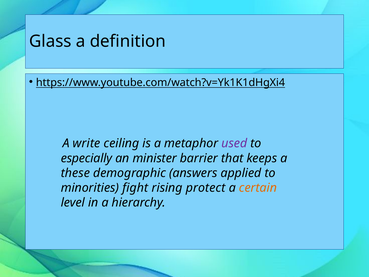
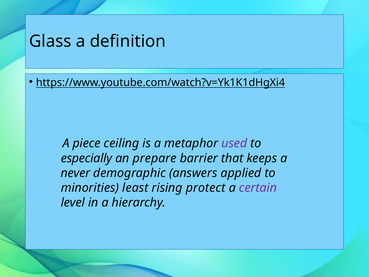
write: write -> piece (87, 143)
minister: minister -> prepare (155, 158)
these: these -> never (75, 173)
fight: fight -> least (135, 188)
certain colour: orange -> purple (258, 188)
